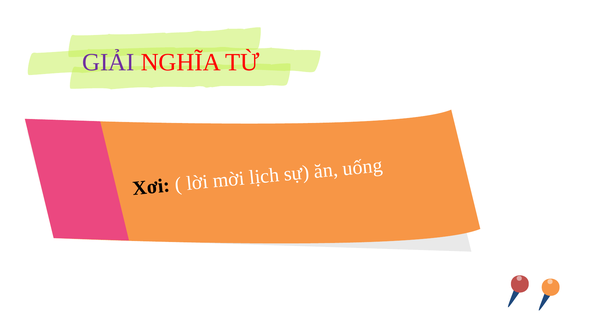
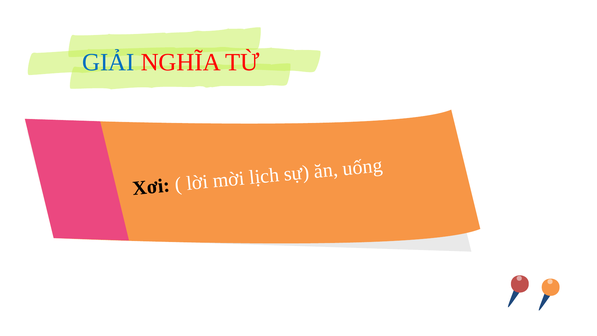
GIẢI colour: purple -> blue (108, 62)
